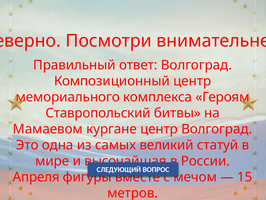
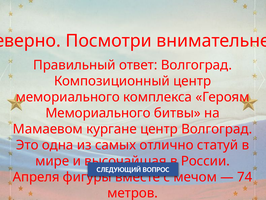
Ставропольский: Ставропольский -> Мемориального (98, 113)
великий: великий -> отлично (167, 145)
15: 15 -> 74 (245, 177)
